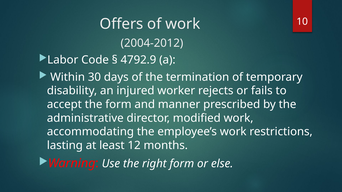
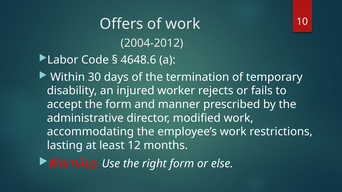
4792.9: 4792.9 -> 4648.6 (138, 60)
